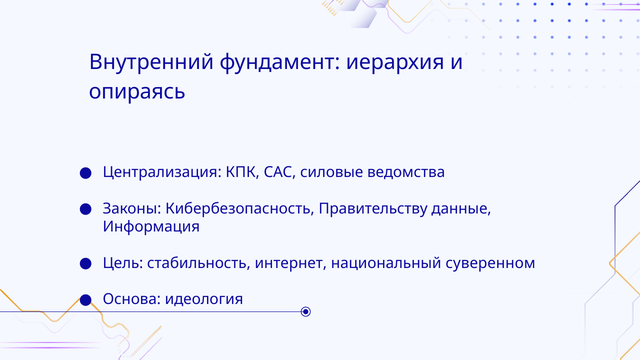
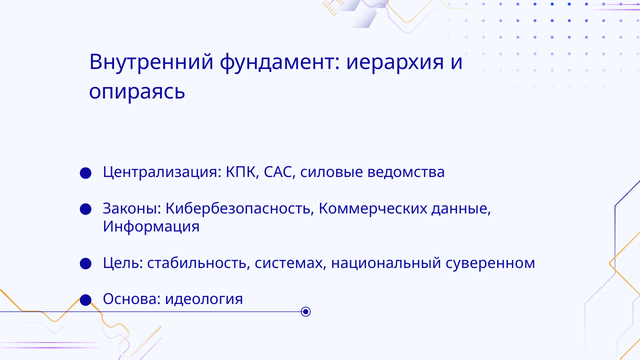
Правительству: Правительству -> Коммерческих (373, 209)
интернет: интернет -> системах (291, 263)
